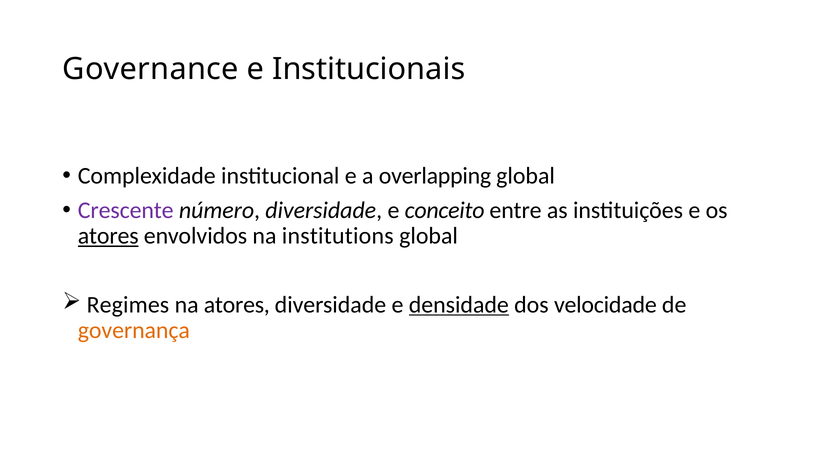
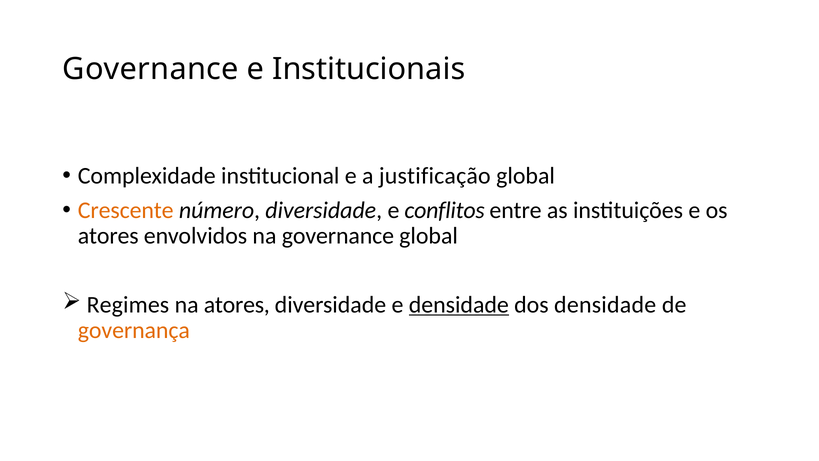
overlapping: overlapping -> justificação (435, 176)
Crescente colour: purple -> orange (126, 210)
conceito: conceito -> conflitos (445, 210)
atores underline: present -> none (108, 236)
na institutions: institutions -> governance (338, 236)
dos velocidade: velocidade -> densidade (605, 305)
